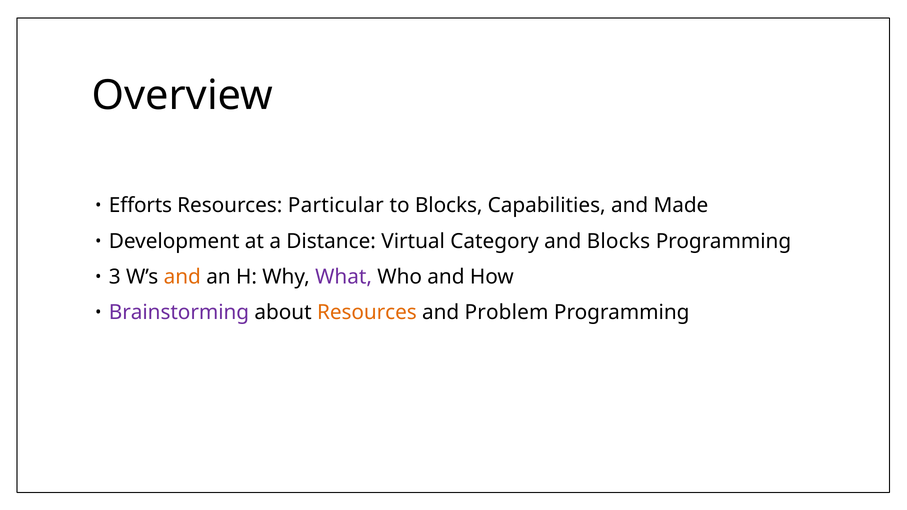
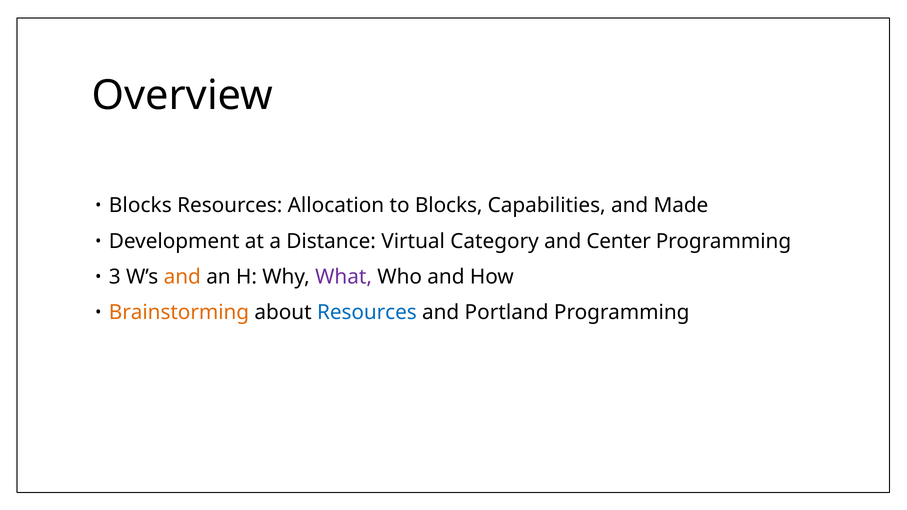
Efforts: Efforts -> Blocks (140, 206)
Particular: Particular -> Allocation (336, 206)
and Blocks: Blocks -> Center (619, 241)
Brainstorming colour: purple -> orange (179, 313)
Resources colour: orange -> blue (367, 313)
Problem: Problem -> Portland (507, 313)
